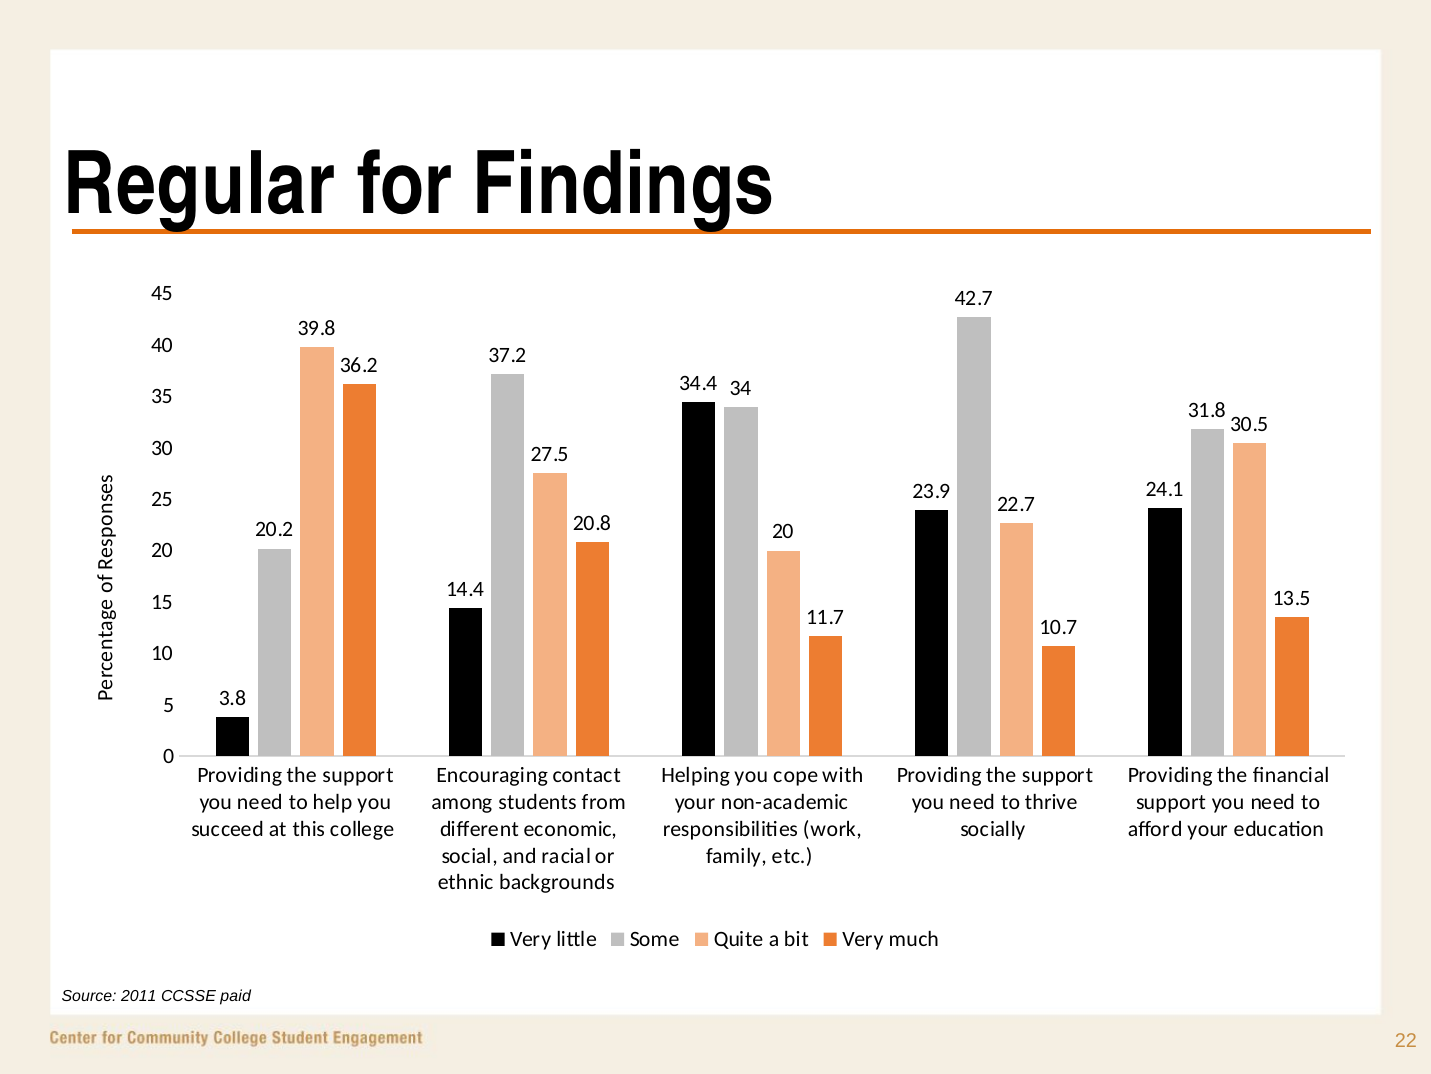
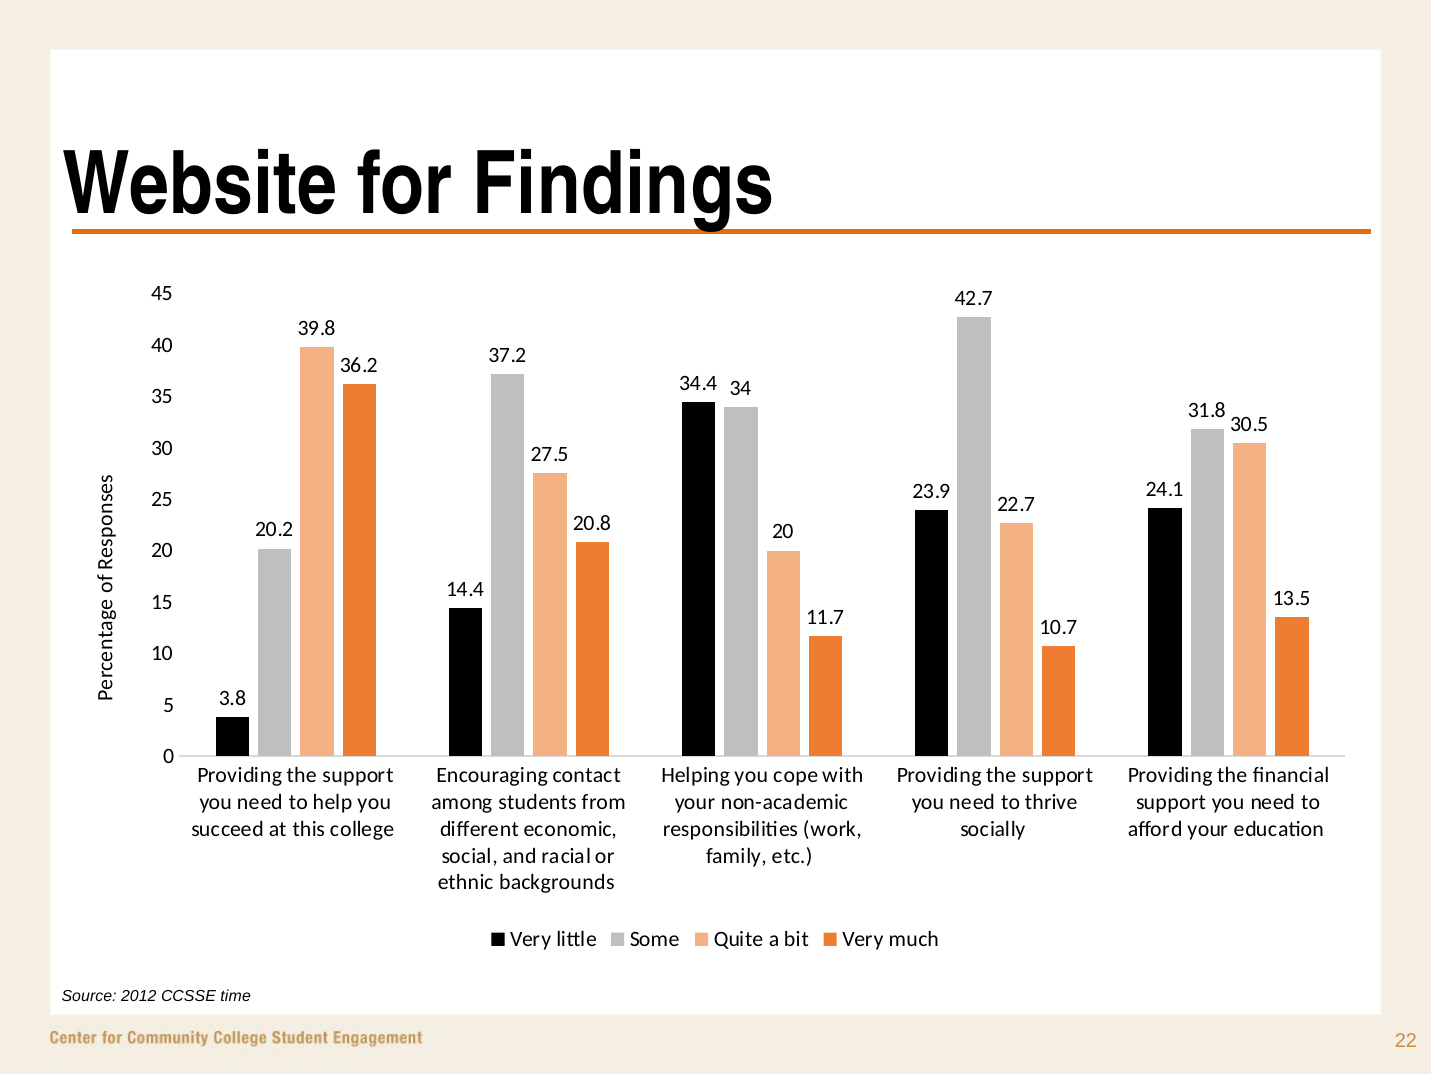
Regular: Regular -> Website (200, 185)
2011: 2011 -> 2012 (139, 995)
paid: paid -> time (236, 995)
